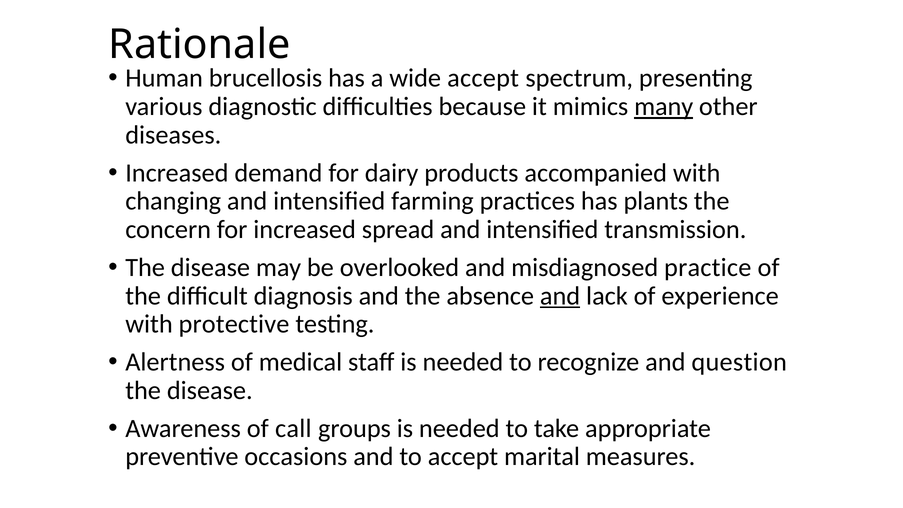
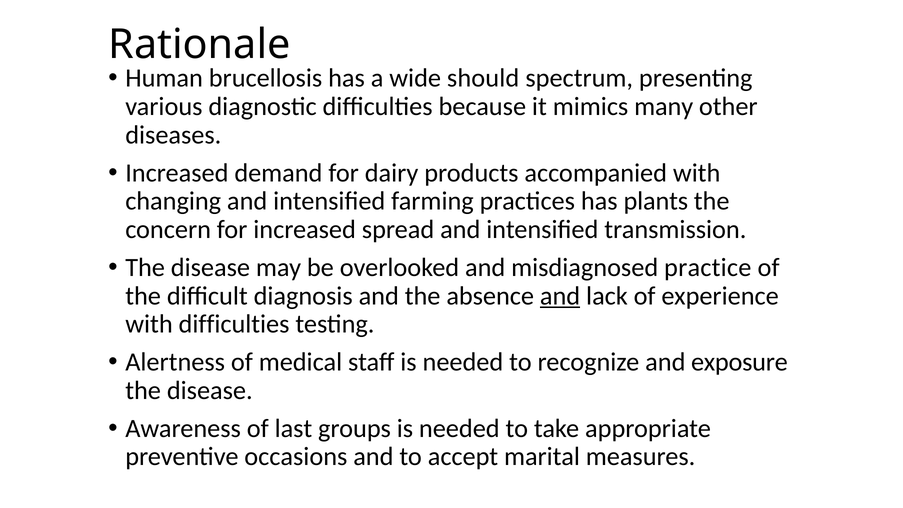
wide accept: accept -> should (483, 78)
many underline: present -> none (664, 107)
with protective: protective -> difficulties (234, 324)
question: question -> exposure (739, 362)
call: call -> last (293, 428)
